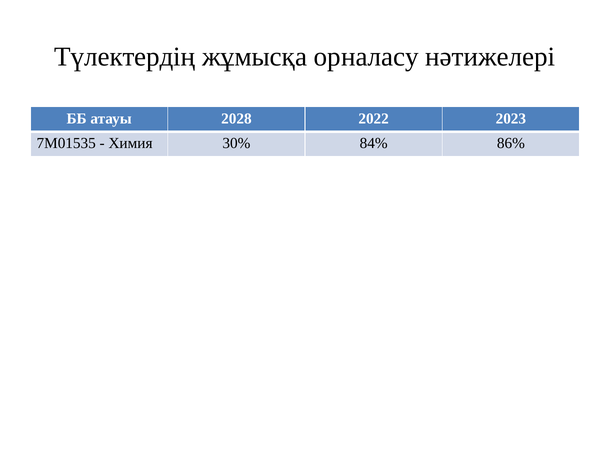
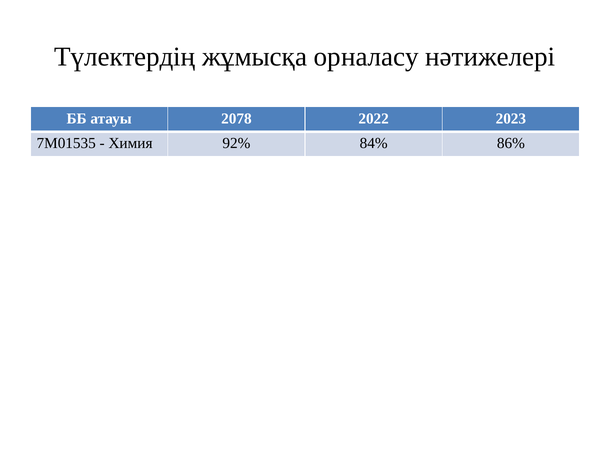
2028: 2028 -> 2078 (236, 118)
30%: 30% -> 92% (236, 143)
